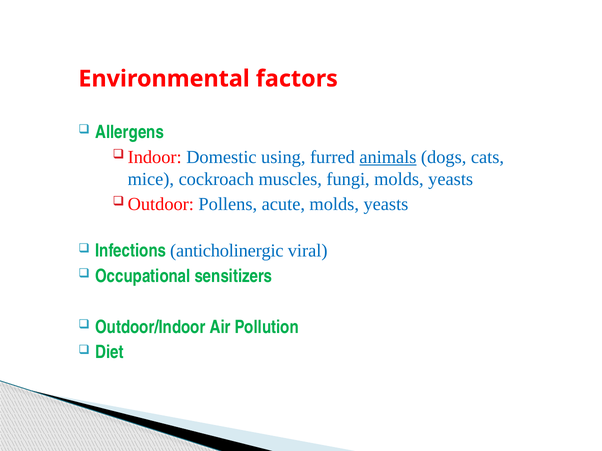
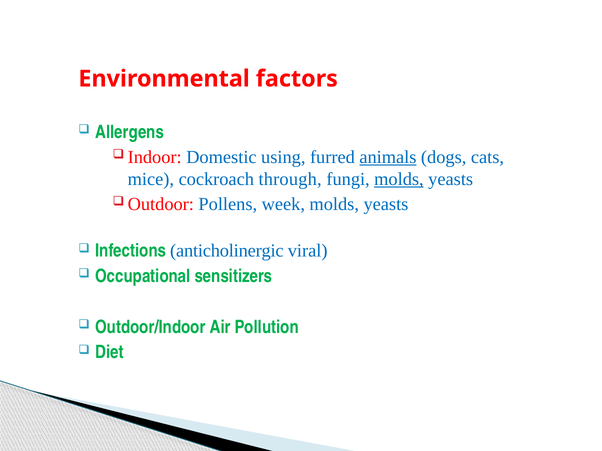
muscles: muscles -> through (290, 179)
molds underline: none -> present (399, 179)
acute: acute -> week (283, 204)
